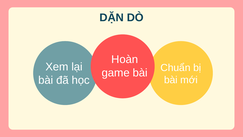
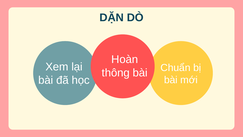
game: game -> thông (116, 73)
